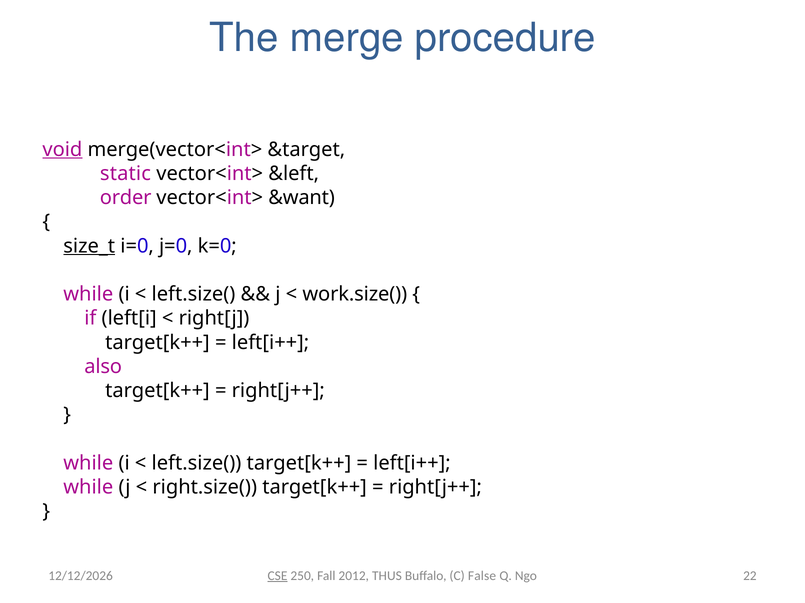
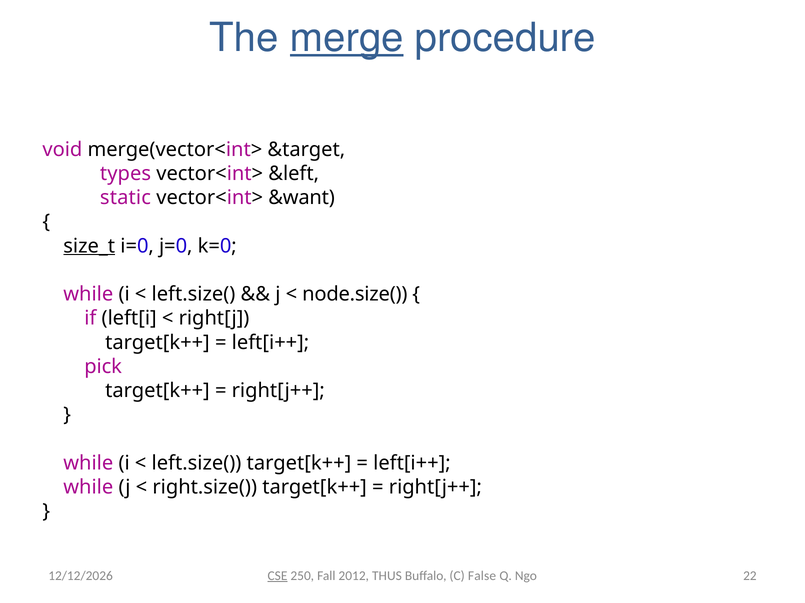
merge underline: none -> present (347, 38)
void underline: present -> none (62, 150)
static: static -> types (126, 174)
order: order -> static (125, 198)
work.size(: work.size( -> node.size( (355, 295)
also: also -> pick (103, 367)
